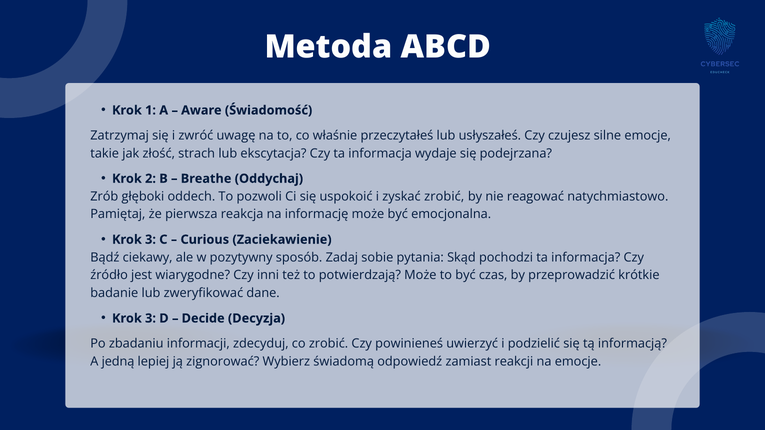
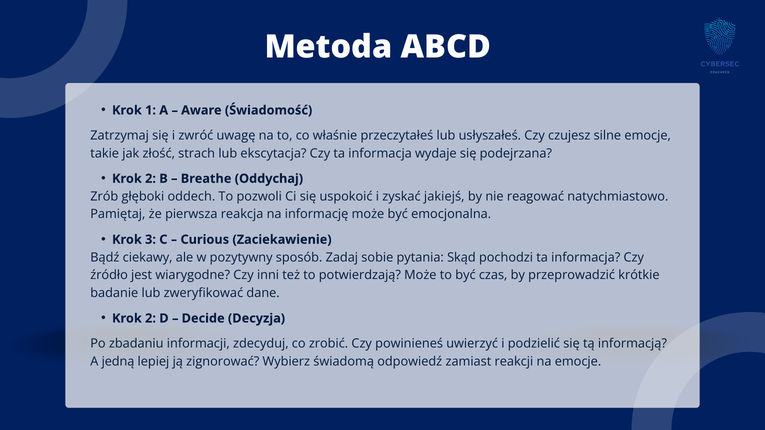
zyskać zrobić: zrobić -> jakiejś (444, 197)
3: 3 -> 2 (151, 319)
